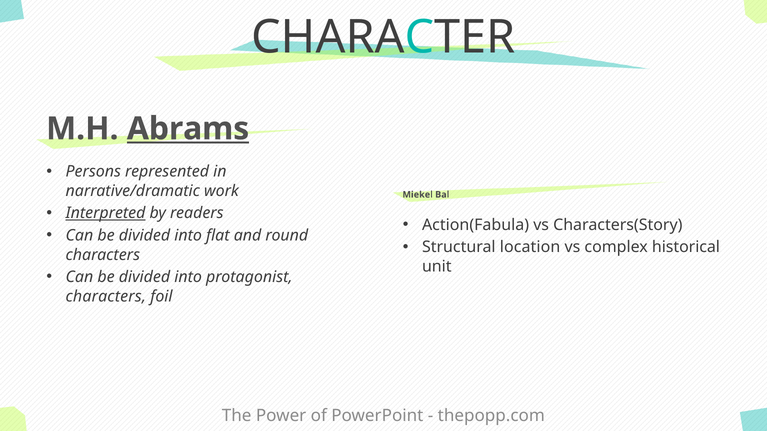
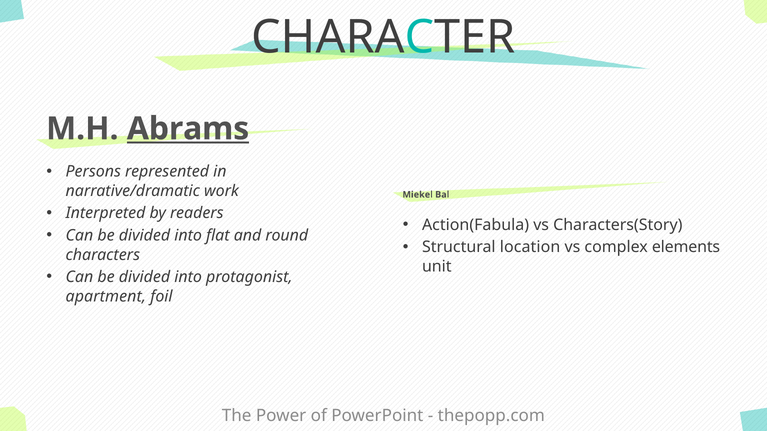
Interpreted underline: present -> none (106, 213)
historical: historical -> elements (686, 247)
characters: characters -> apartment (106, 297)
